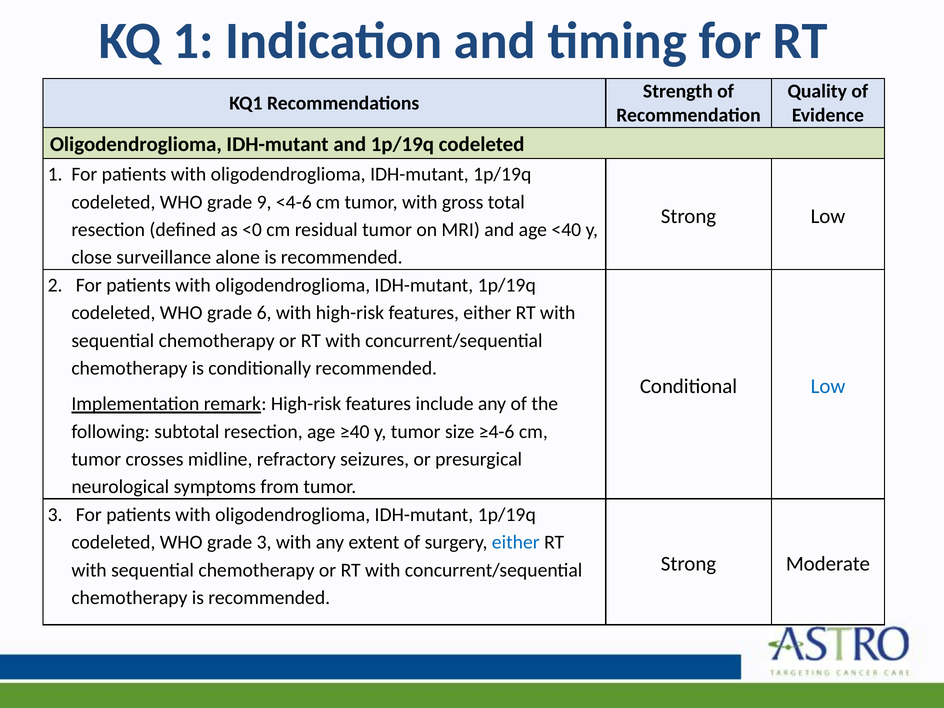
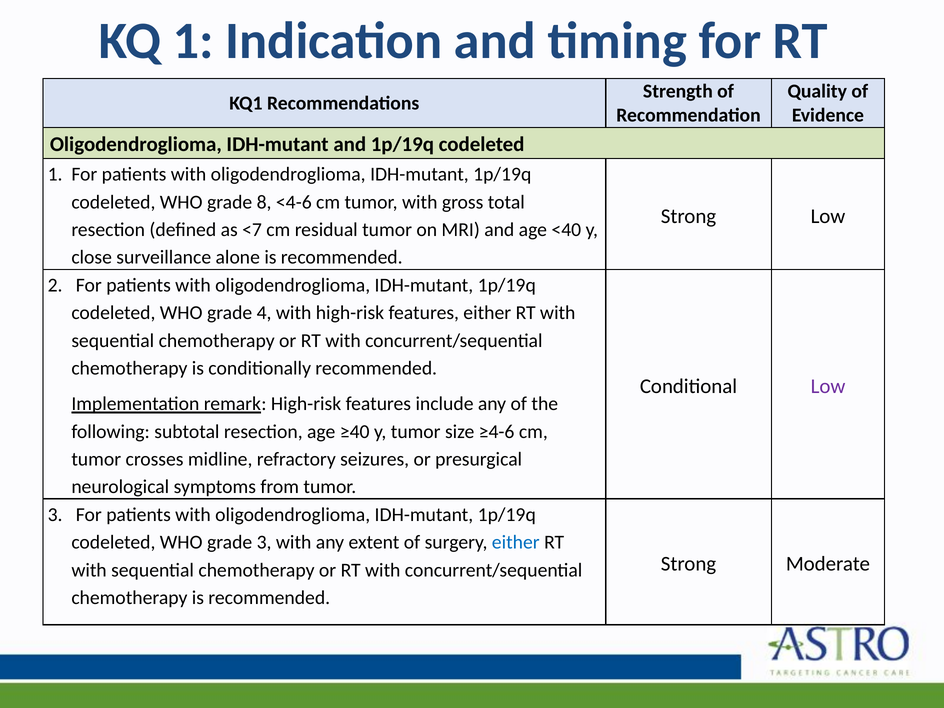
9: 9 -> 8 (264, 202)
<0: <0 -> <7 (252, 230)
6: 6 -> 4 (264, 313)
Low colour: blue -> purple (828, 386)
